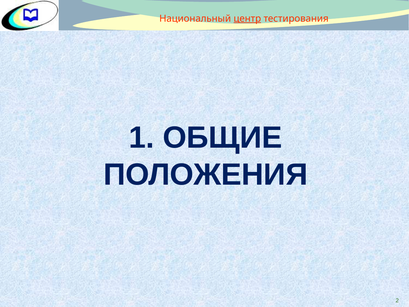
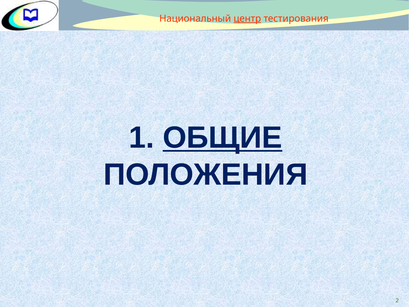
ОБЩИЕ underline: none -> present (223, 138)
